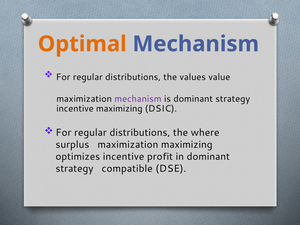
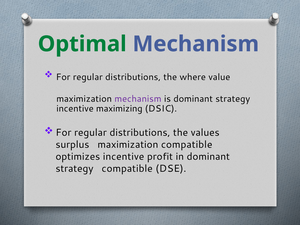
Optimal colour: orange -> green (82, 44)
values: values -> where (193, 77)
where: where -> values (205, 132)
maximization maximizing: maximizing -> compatible (187, 144)
